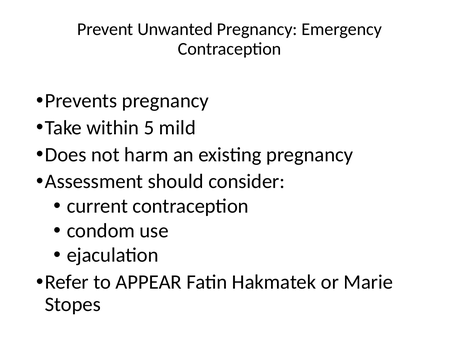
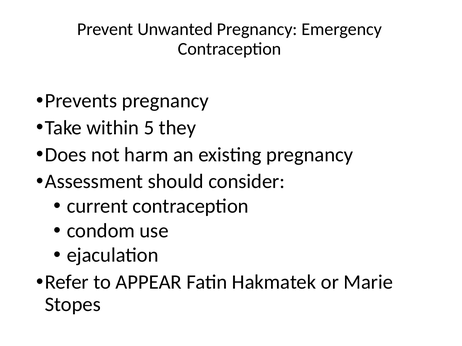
mild: mild -> they (177, 128)
